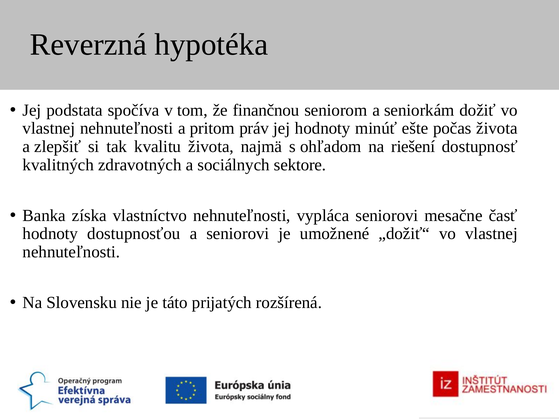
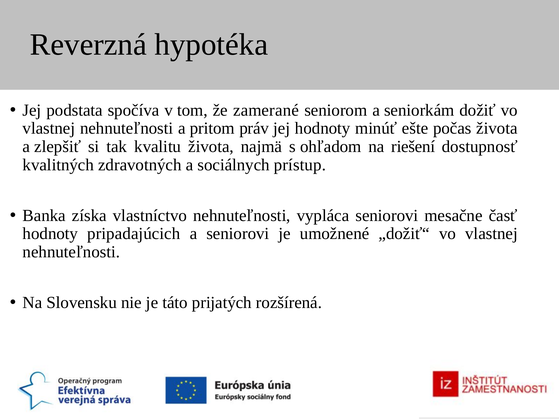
finančnou: finančnou -> zamerané (266, 110)
sektore: sektore -> prístup (300, 165)
dostupnosťou: dostupnosťou -> pripadajúcich (134, 234)
